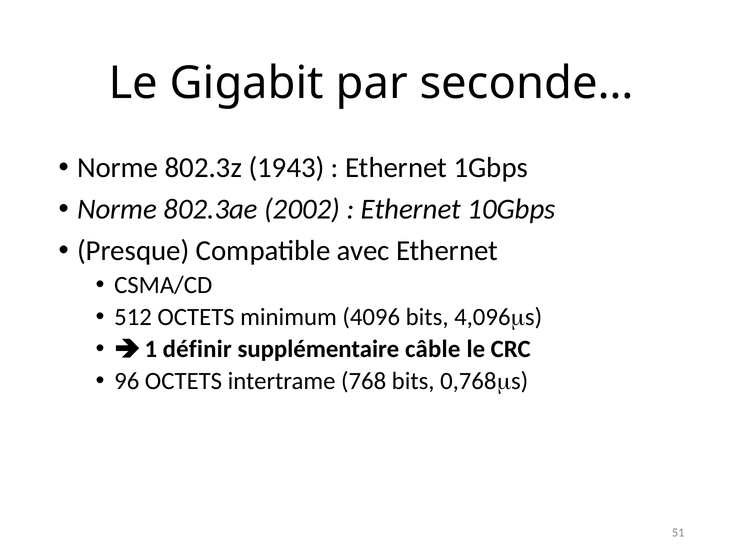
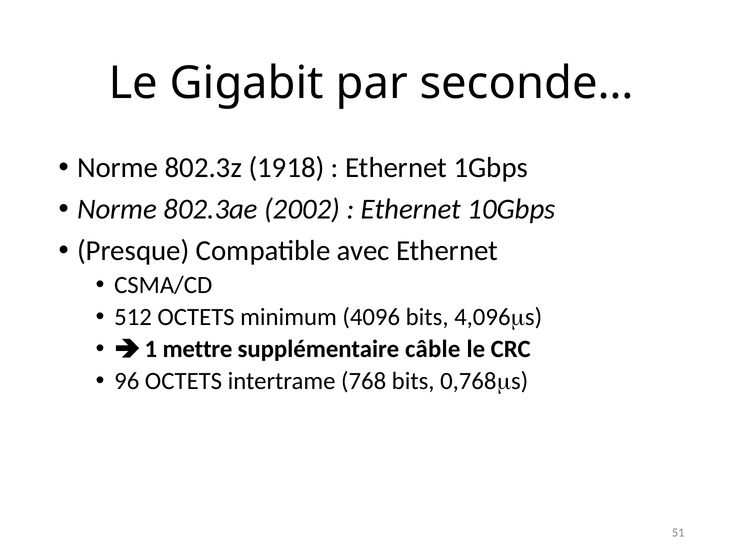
1943: 1943 -> 1918 (287, 167)
définir: définir -> mettre (197, 348)
